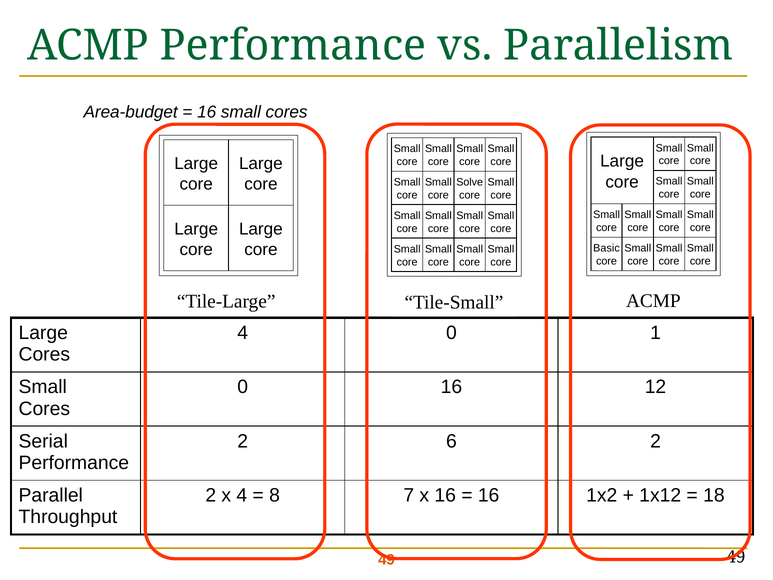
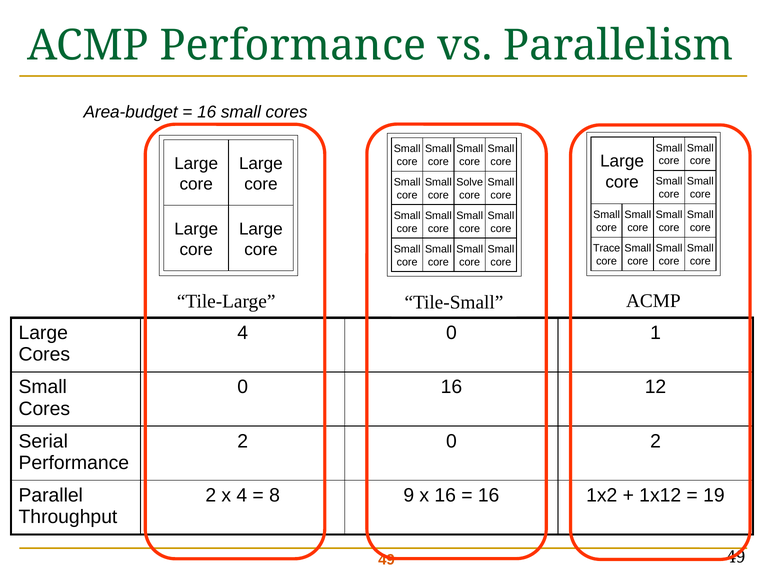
Basic: Basic -> Trace (607, 248)
2 6: 6 -> 0 (451, 441)
7: 7 -> 9 (409, 495)
18: 18 -> 19 (714, 495)
